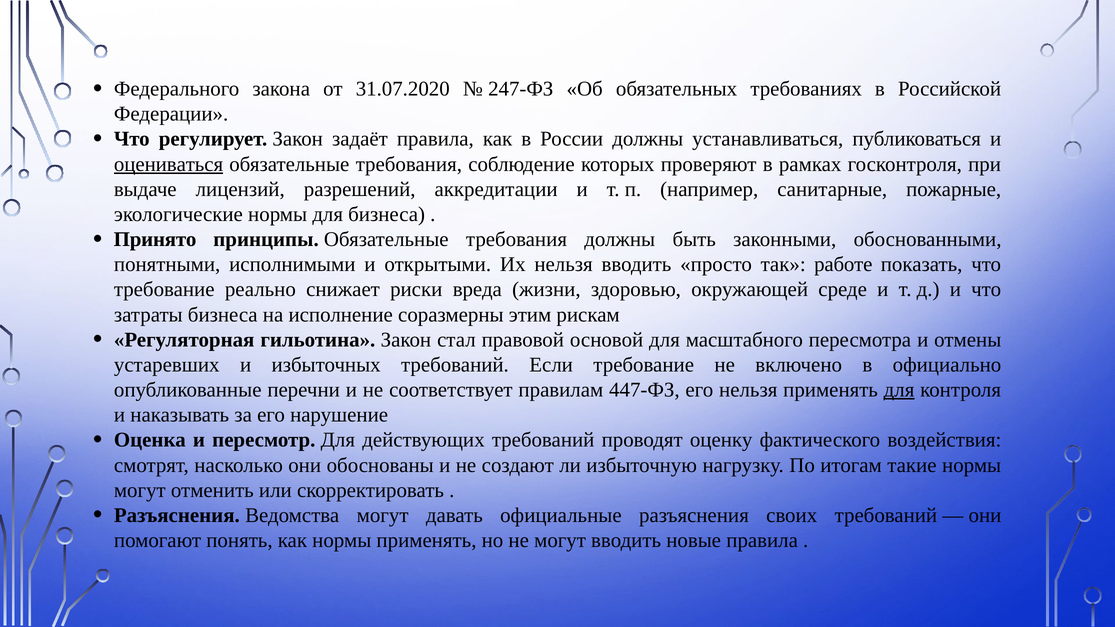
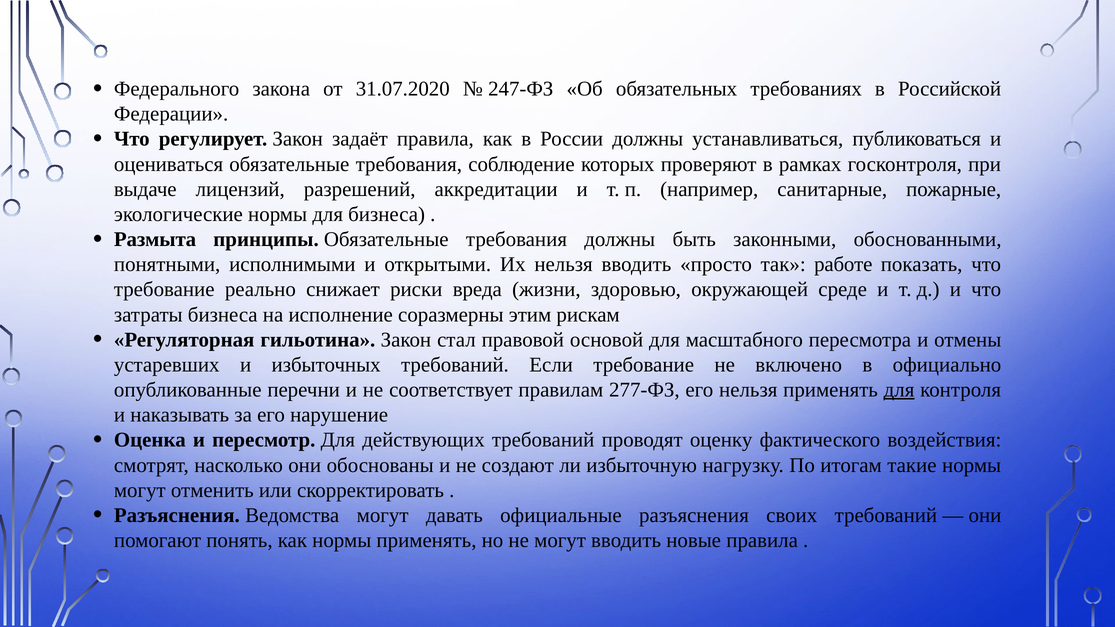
оцениваться underline: present -> none (169, 164)
Принято: Принято -> Размыта (155, 239)
447‑ФЗ: 447‑ФЗ -> 277‑ФЗ (644, 390)
